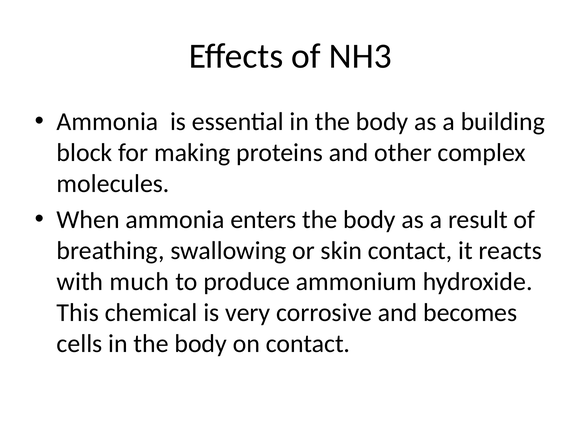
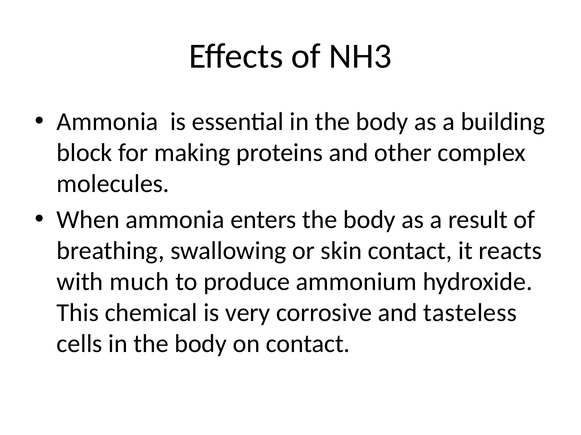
becomes: becomes -> tasteless (470, 313)
